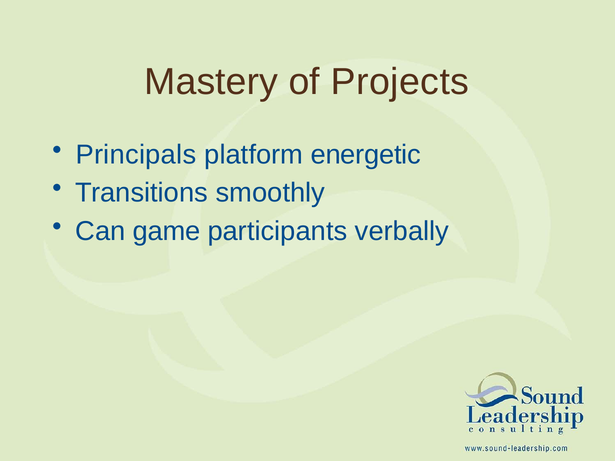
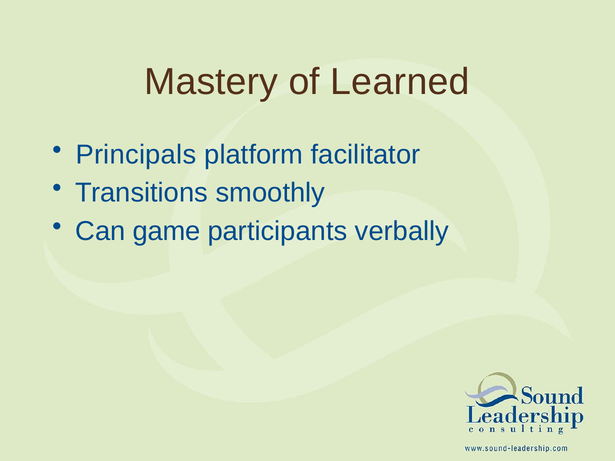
Projects: Projects -> Learned (400, 82)
energetic: energetic -> facilitator (366, 155)
